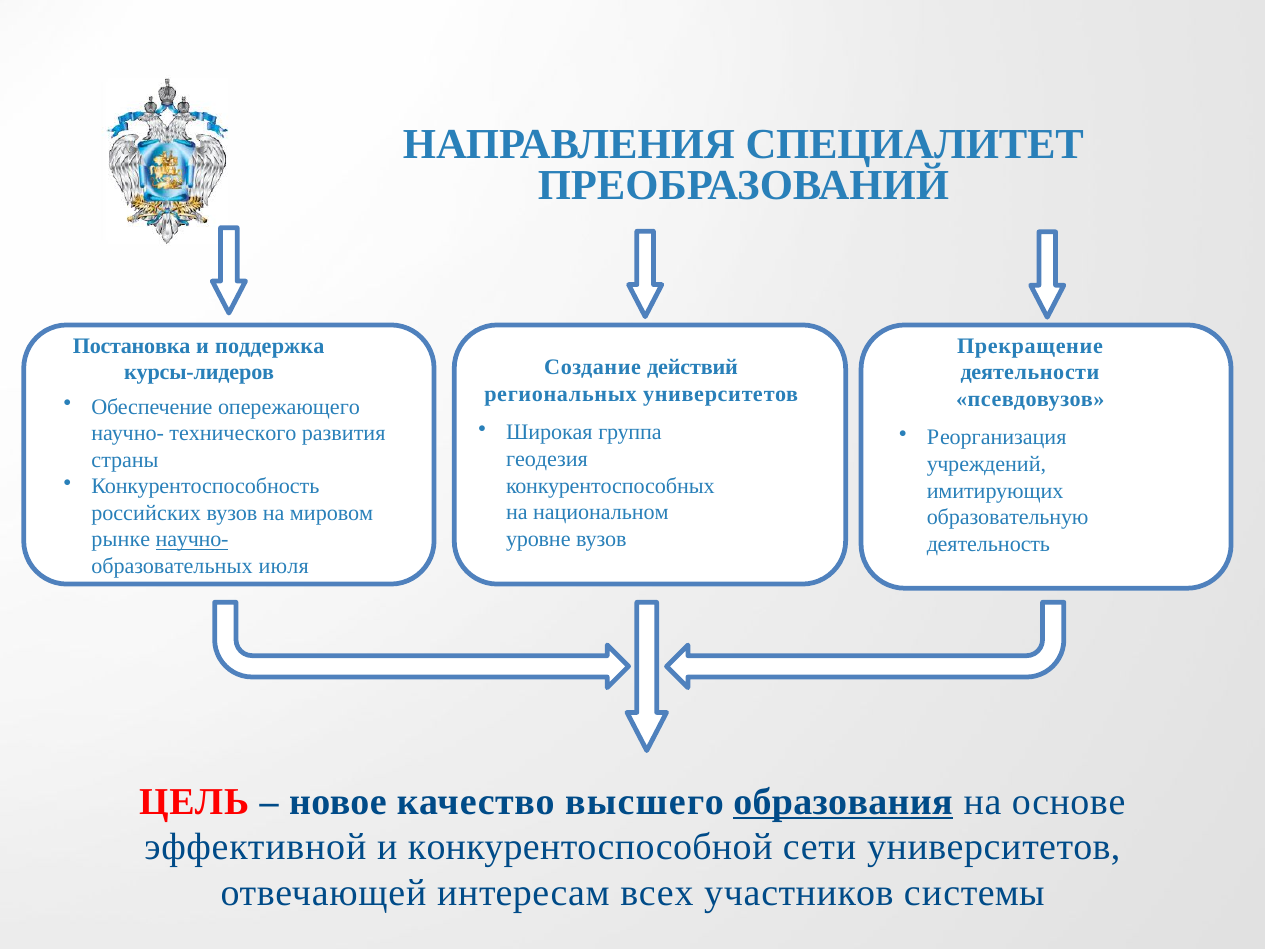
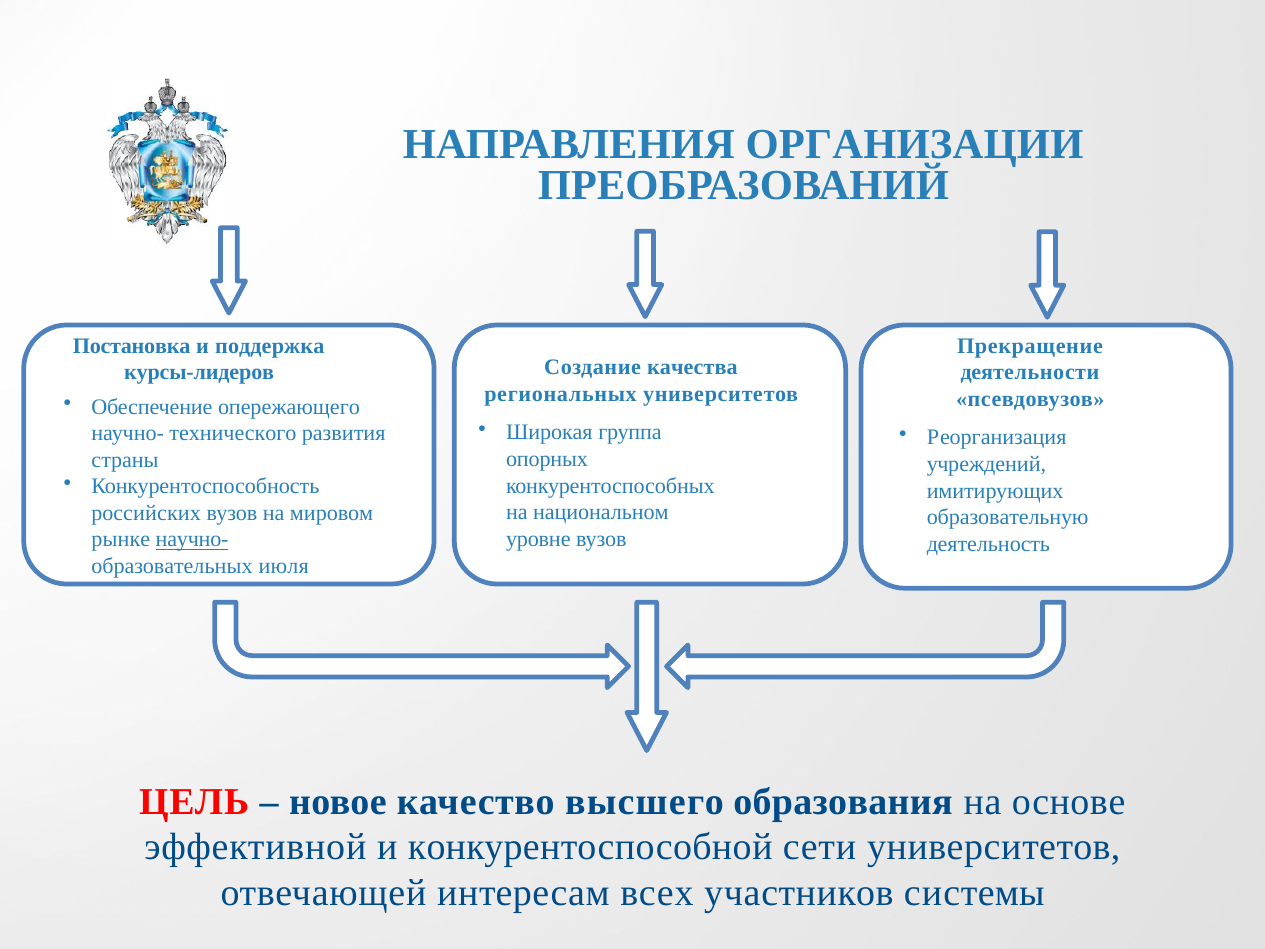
СПЕЦИАЛИТЕТ: СПЕЦИАЛИТЕТ -> ОРГАНИЗАЦИИ (914, 145)
действий: действий -> качества (692, 367)
геодезия: геодезия -> опорных (547, 459)
образования underline: present -> none (843, 802)
